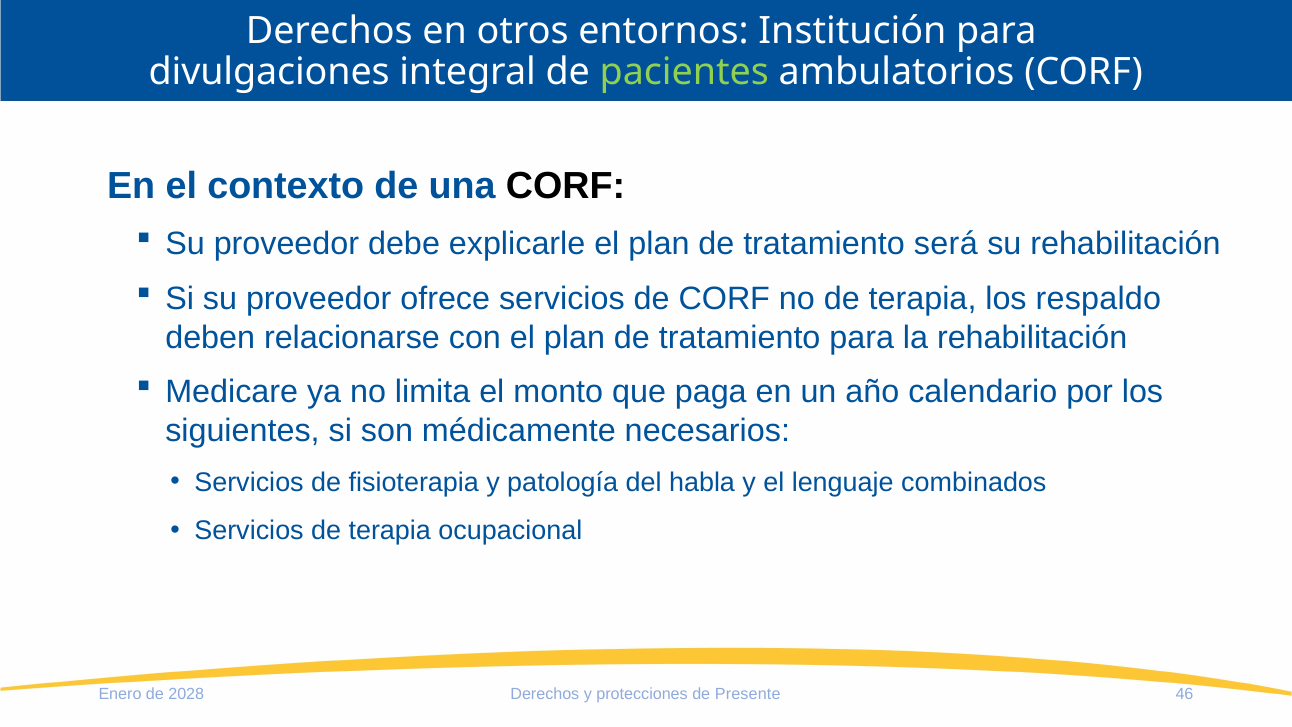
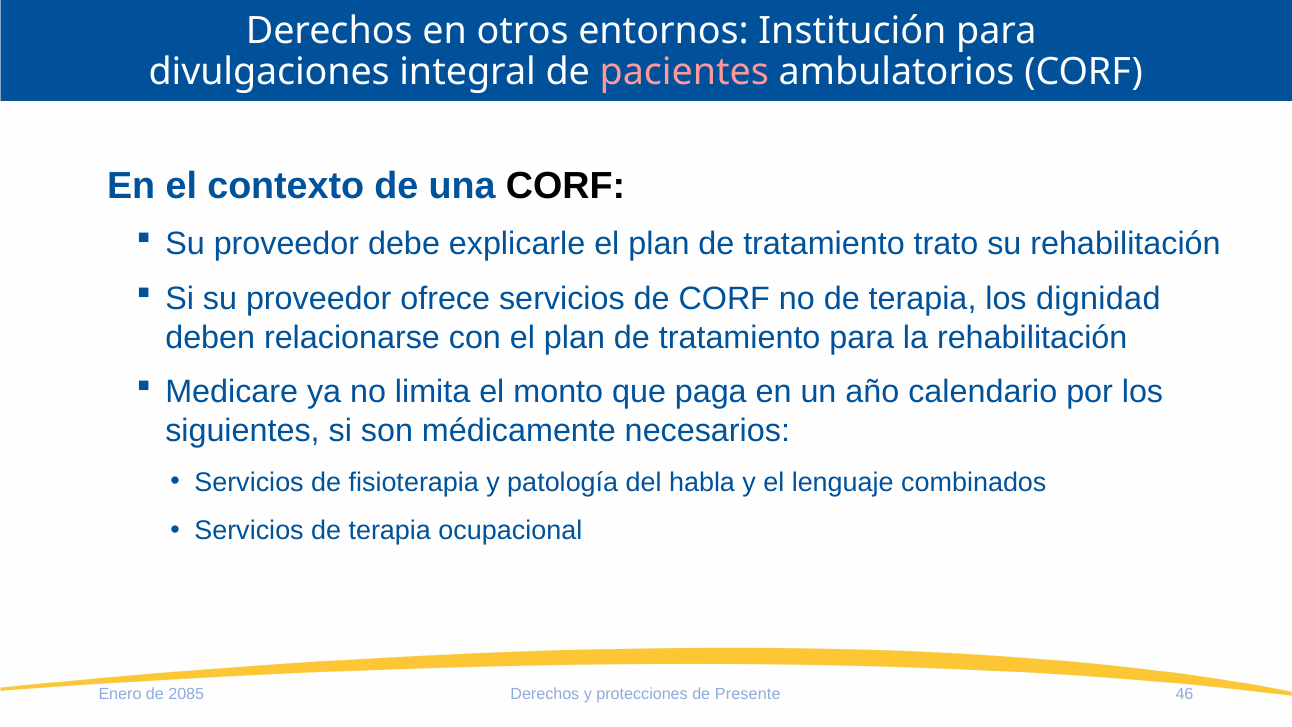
pacientes colour: light green -> pink (684, 72)
será: será -> trato (946, 244)
respaldo: respaldo -> dignidad (1098, 298)
2028: 2028 -> 2085 (186, 694)
